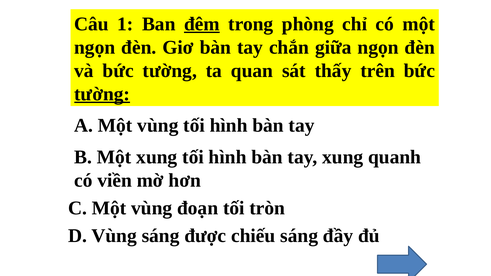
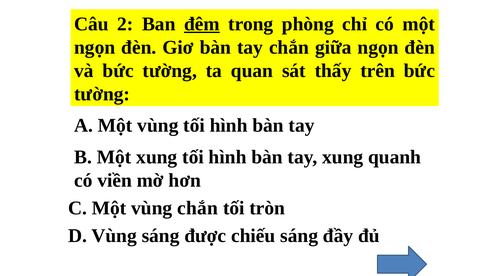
1: 1 -> 2 (125, 24)
tường underline: present -> none (102, 94)
vùng đoạn: đoạn -> chắn (198, 208)
